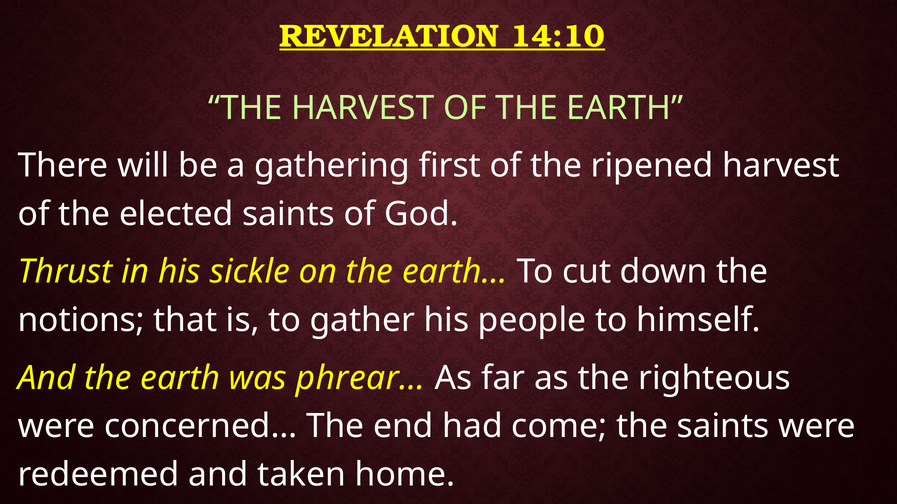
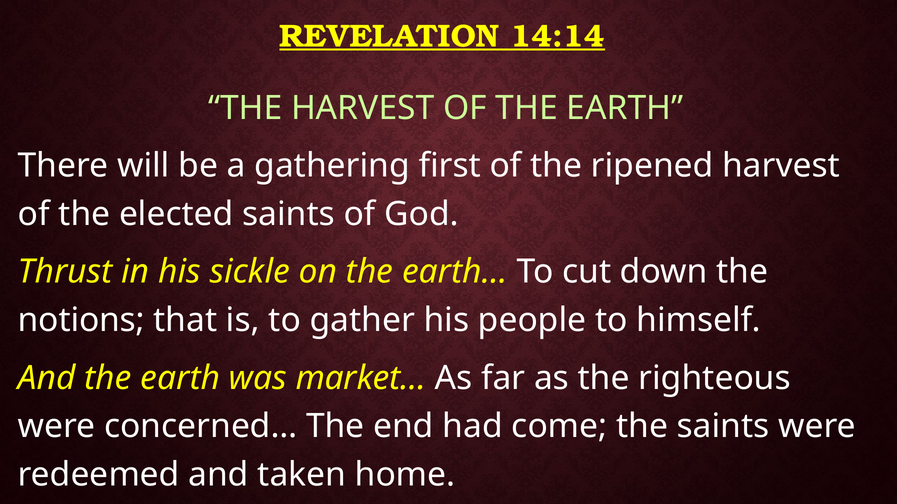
14:10: 14:10 -> 14:14 (557, 36)
phrear…: phrear… -> market… (361, 378)
